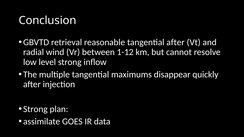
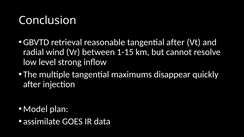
1-12: 1-12 -> 1-15 (125, 52)
Strong: Strong -> Model (35, 109)
